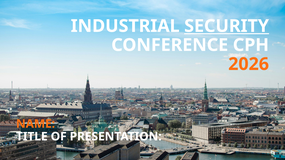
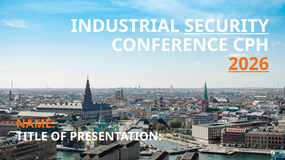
2026 underline: none -> present (249, 64)
